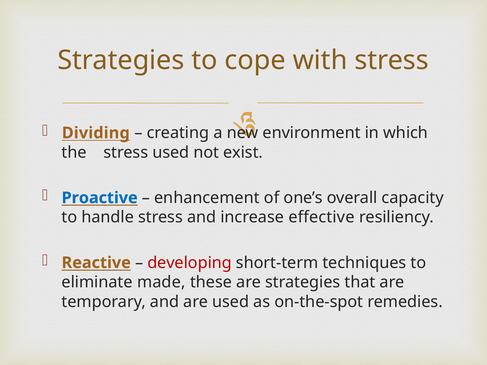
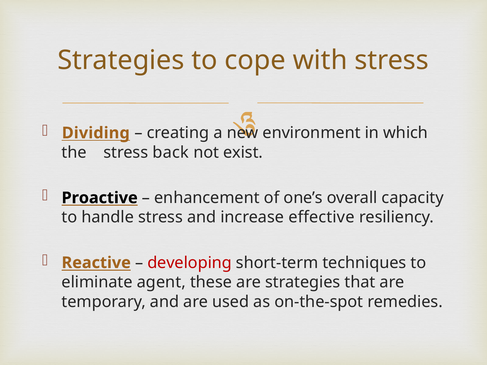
stress used: used -> back (171, 153)
Proactive colour: blue -> black (100, 198)
made: made -> agent (161, 282)
